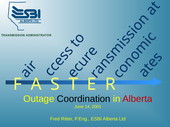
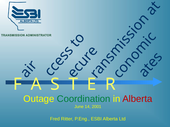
Coordination colour: black -> green (84, 99)
